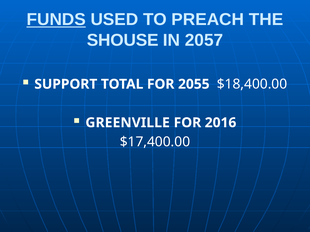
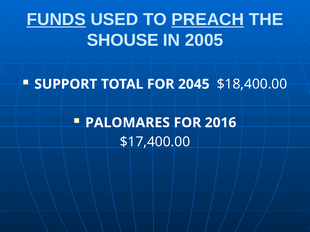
PREACH underline: none -> present (208, 20)
2057: 2057 -> 2005 (204, 40)
2055: 2055 -> 2045 (194, 84)
GREENVILLE: GREENVILLE -> PALOMARES (128, 123)
